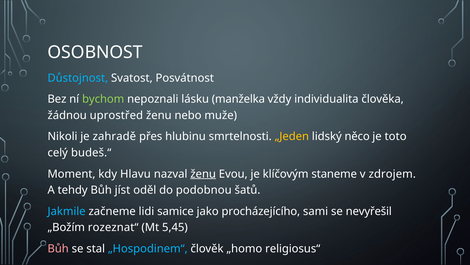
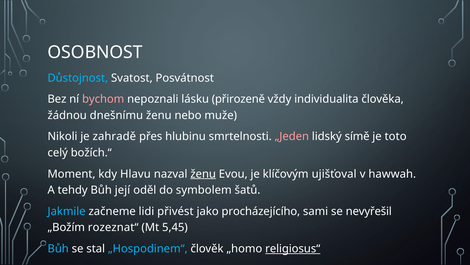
bychom colour: light green -> pink (103, 99)
manželka: manželka -> přirozeně (238, 99)
uprostřed: uprostřed -> dnešnímu (116, 115)
„Jeden colour: yellow -> pink (292, 136)
něco: něco -> símě (357, 136)
budeš.“: budeš.“ -> božích.“ (91, 152)
staneme: staneme -> ujišťoval (334, 174)
zdrojem: zdrojem -> hawwah (392, 174)
jíst: jíst -> její (122, 190)
podobnou: podobnou -> symbolem (204, 190)
samice: samice -> přivést (175, 211)
Bůh colour: pink -> light blue (58, 248)
religiosus“ underline: none -> present (293, 248)
